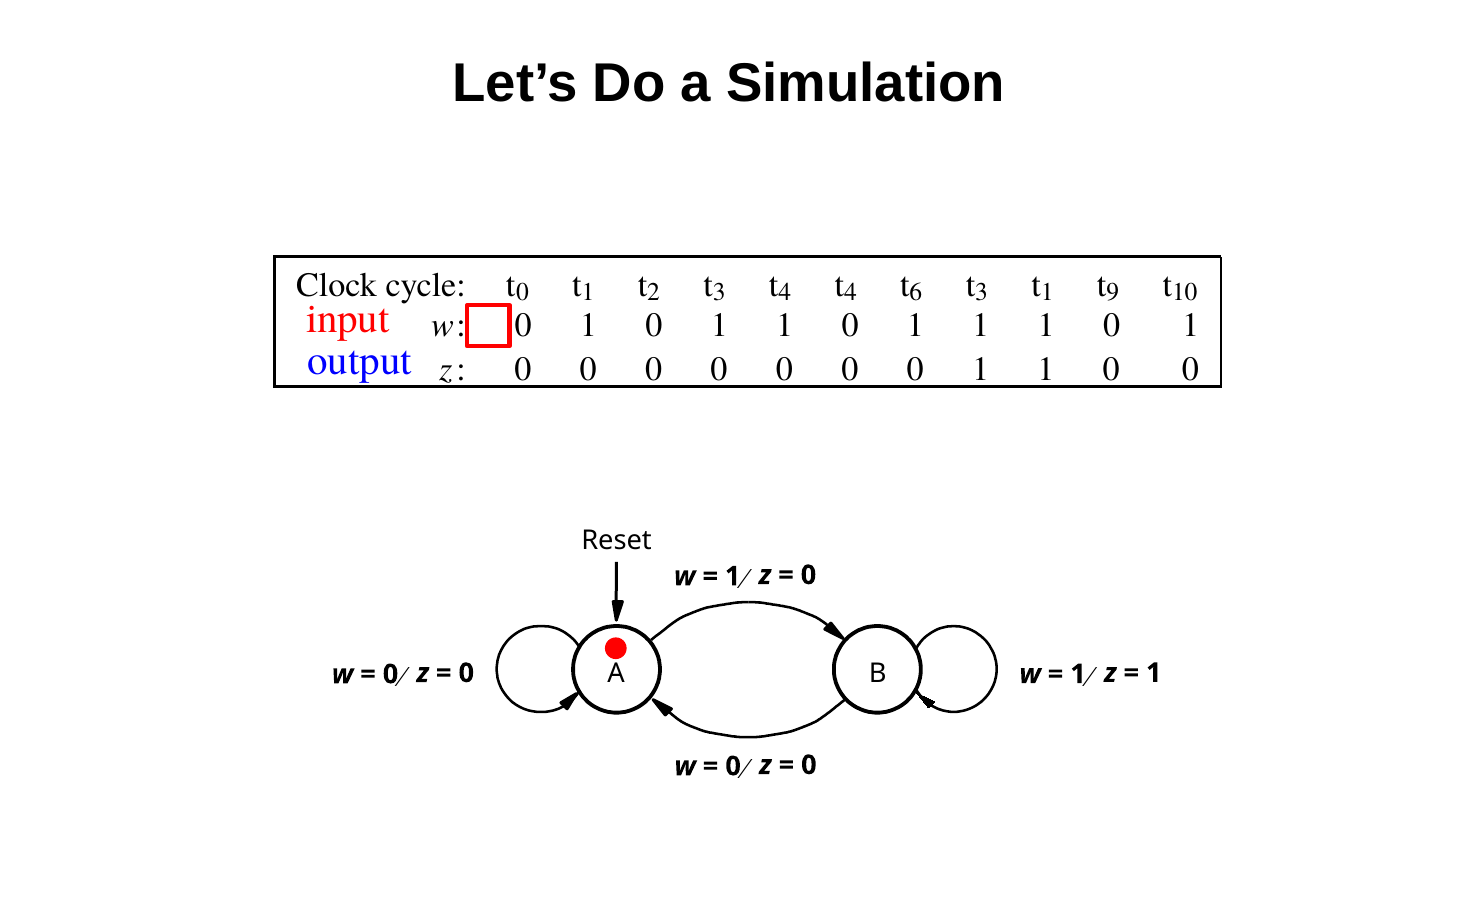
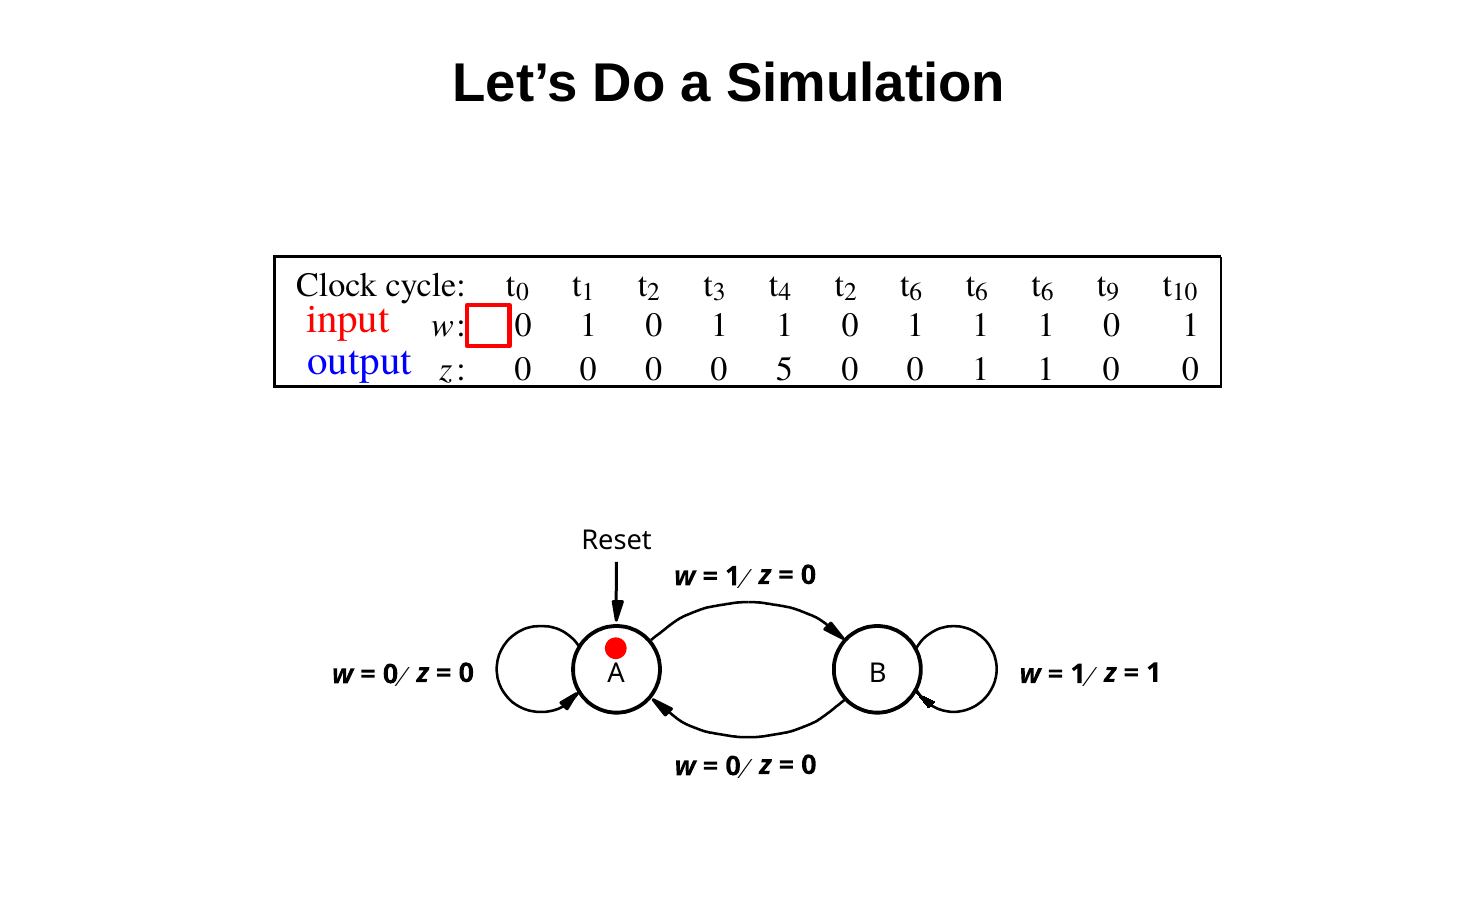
4 t 4: 4 -> 2 (850, 292)
3: 3 -> 6 (982, 292)
1: 1 -> 6 (1047, 292)
0: 0 -> 5 (784, 370)
